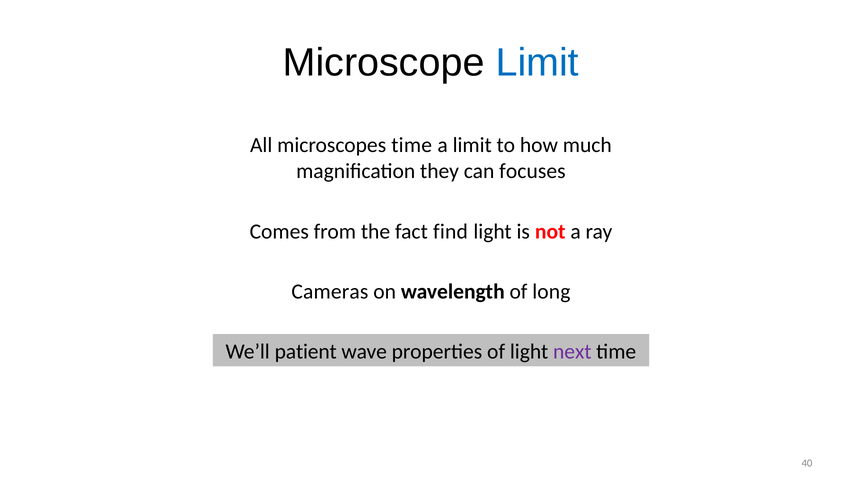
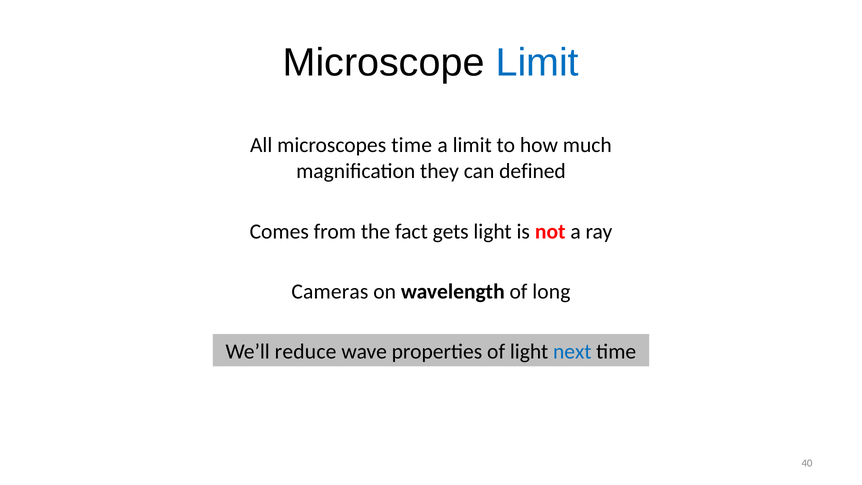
focuses: focuses -> defined (532, 171)
find: find -> gets (451, 231)
patient: patient -> reduce (306, 352)
next colour: purple -> blue (572, 352)
